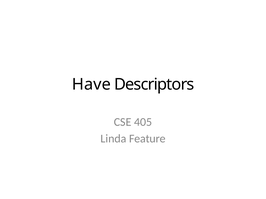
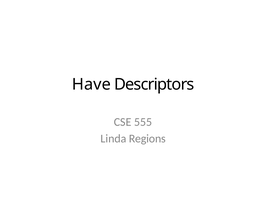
405: 405 -> 555 (143, 122)
Feature: Feature -> Regions (147, 139)
